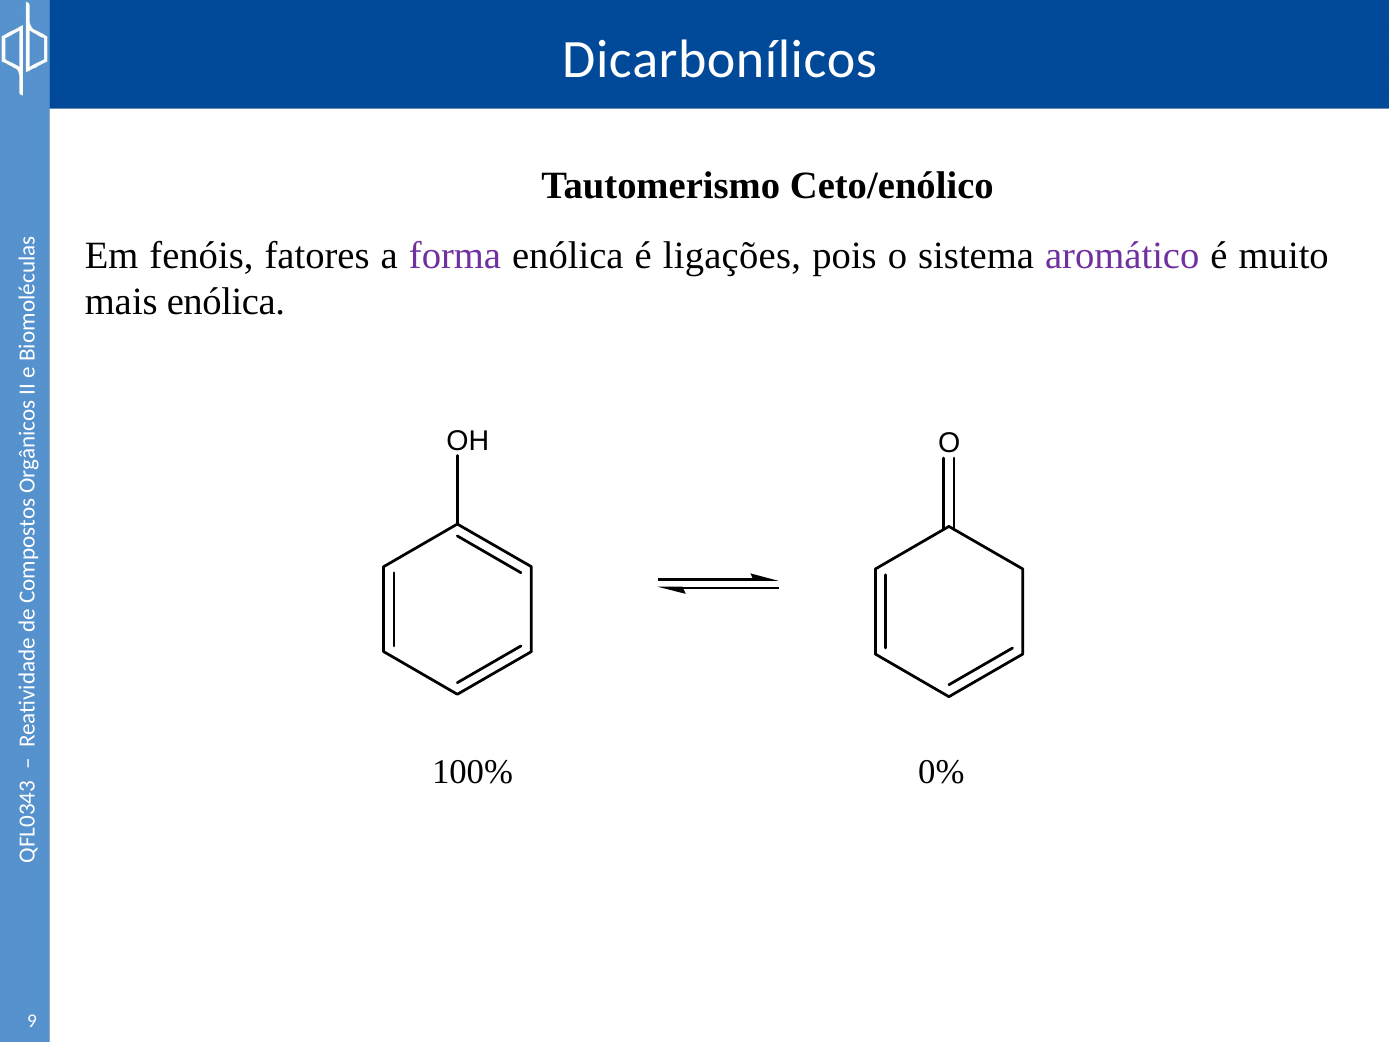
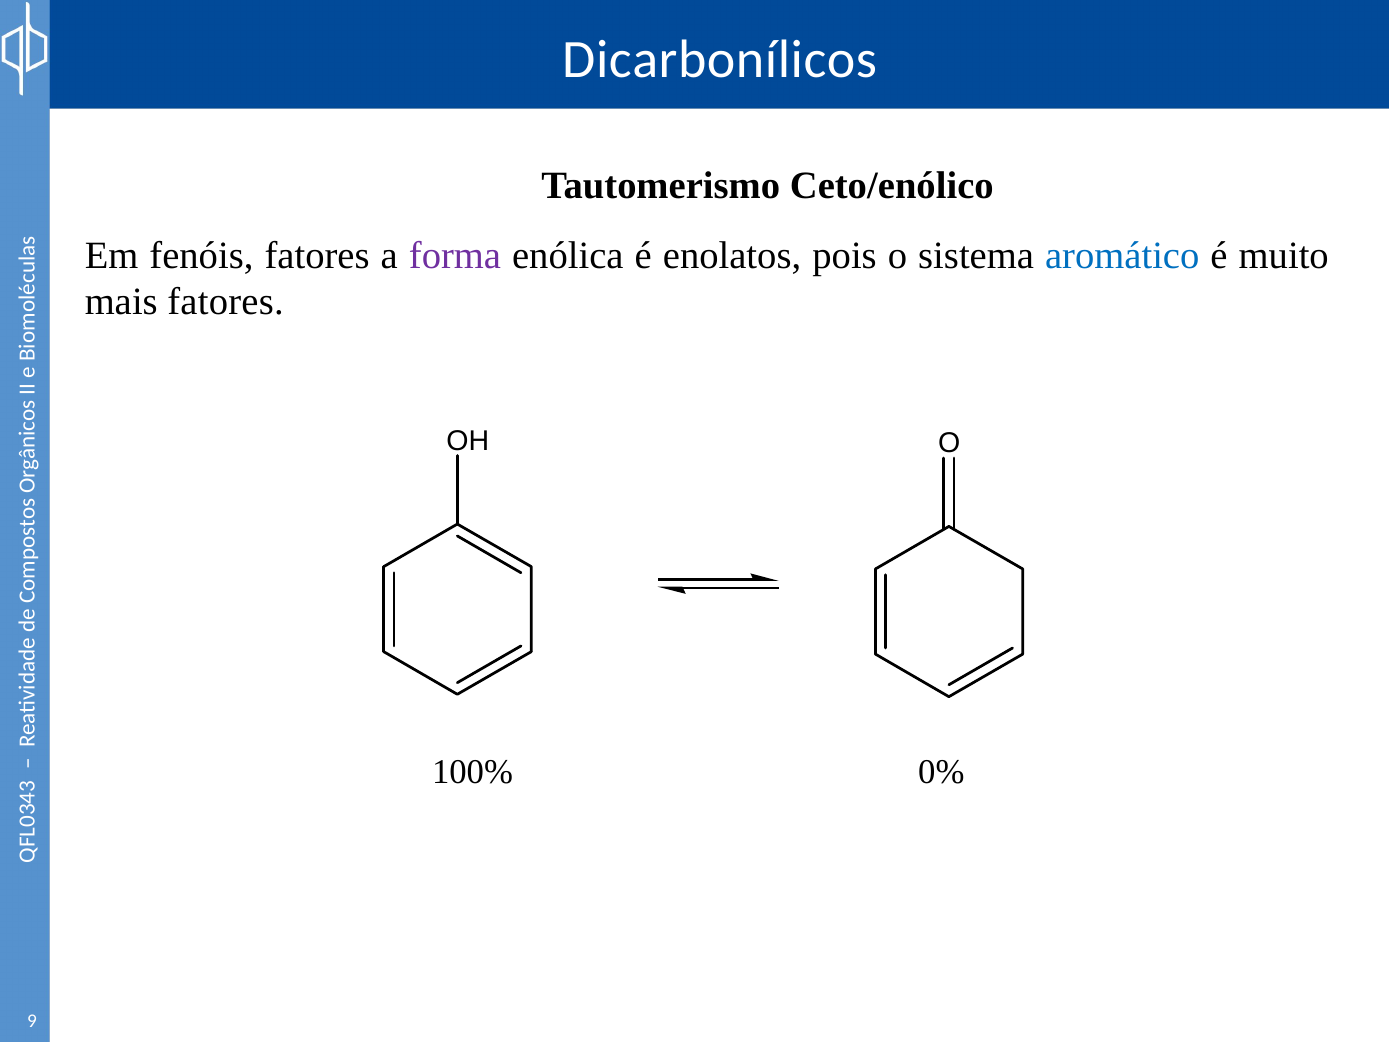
ligações: ligações -> enolatos (732, 255)
aromático colour: purple -> blue (1122, 255)
mais enólica: enólica -> fatores (226, 302)
